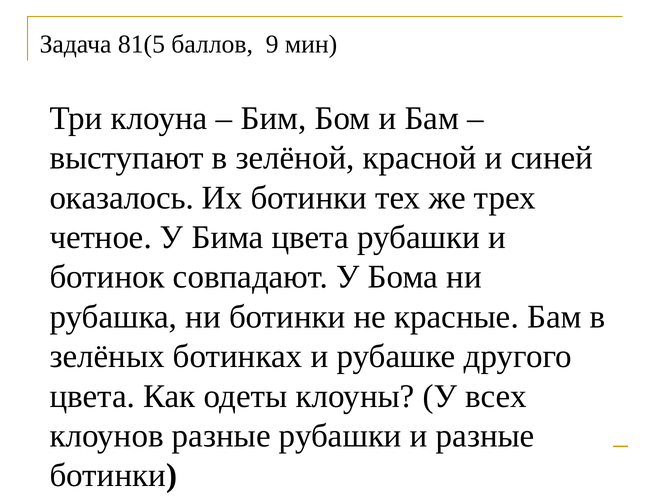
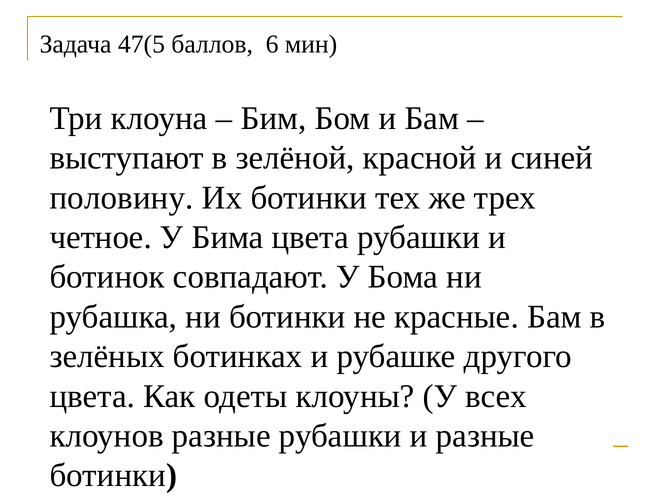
81(5: 81(5 -> 47(5 (141, 44)
9: 9 -> 6 (272, 44)
оказалось: оказалось -> половину (122, 198)
